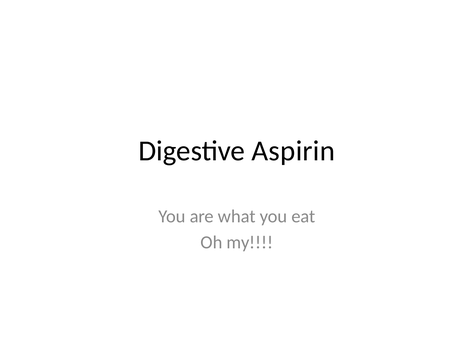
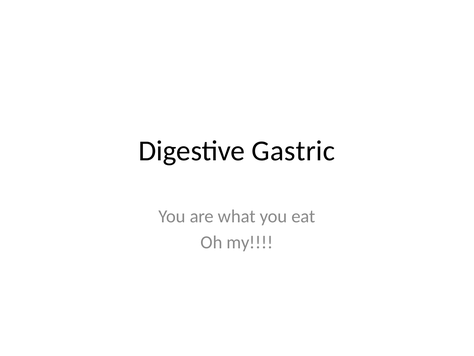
Aspirin: Aspirin -> Gastric (293, 151)
